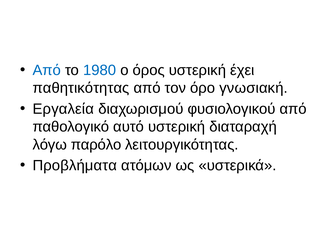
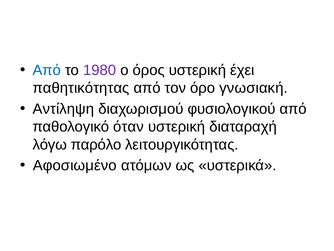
1980 colour: blue -> purple (100, 70)
Εργαλεία: Εργαλεία -> Αντίληψη (63, 109)
αυτό: αυτό -> όταν (129, 126)
Προβλήματα: Προβλήματα -> Αφοσιωμένο (75, 165)
